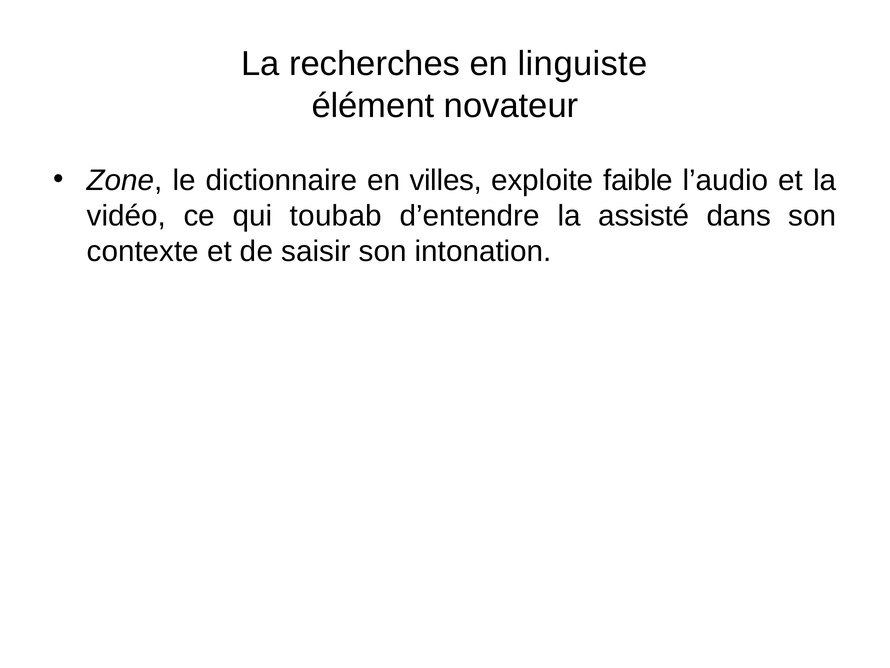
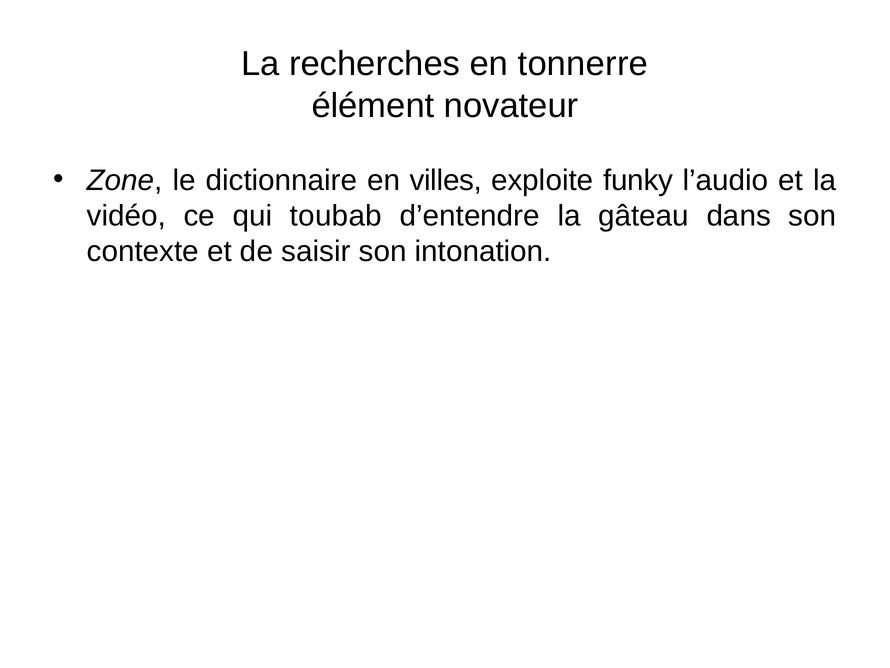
linguiste: linguiste -> tonnerre (583, 64)
faible: faible -> funky (638, 180)
assisté: assisté -> gâteau (644, 216)
